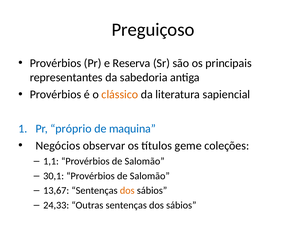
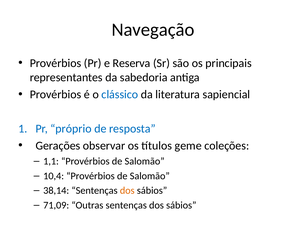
Preguiçoso: Preguiçoso -> Navegação (153, 30)
clássico colour: orange -> blue (120, 94)
maquina: maquina -> resposta (132, 128)
Negócios: Negócios -> Gerações (58, 145)
30,1: 30,1 -> 10,4 (54, 176)
13,67: 13,67 -> 38,14 (56, 190)
24,33: 24,33 -> 71,09 (56, 205)
